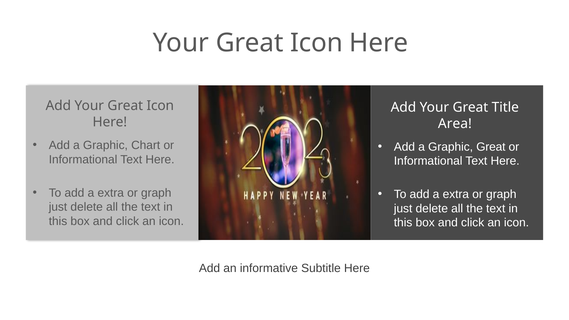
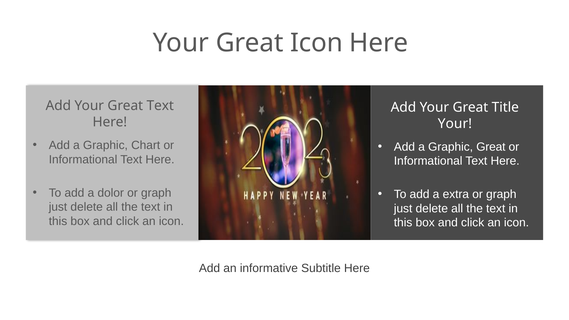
Add Your Great Icon: Icon -> Text (160, 106)
Area: Area -> Your (455, 124)
extra: extra -> dolor (111, 193)
